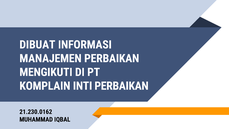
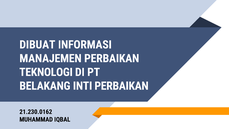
MENGIKUTI: MENGIKUTI -> TEKNOLOGI (46, 72)
KOMPLAIN: KOMPLAIN -> BELAKANG (45, 86)
